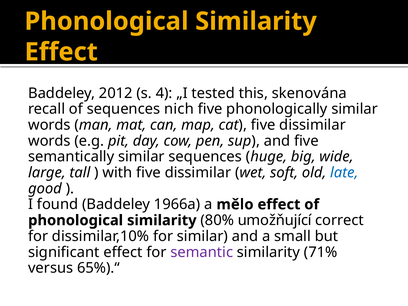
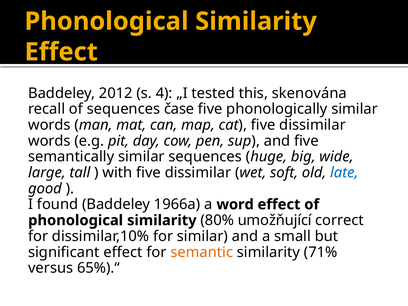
nich: nich -> čase (179, 109)
mělo: mělo -> word (235, 204)
semantic colour: purple -> orange (202, 252)
